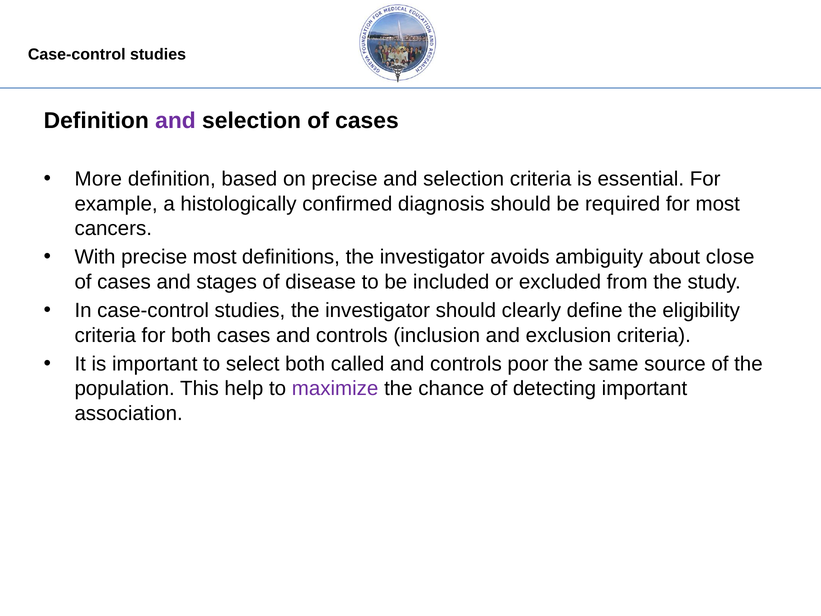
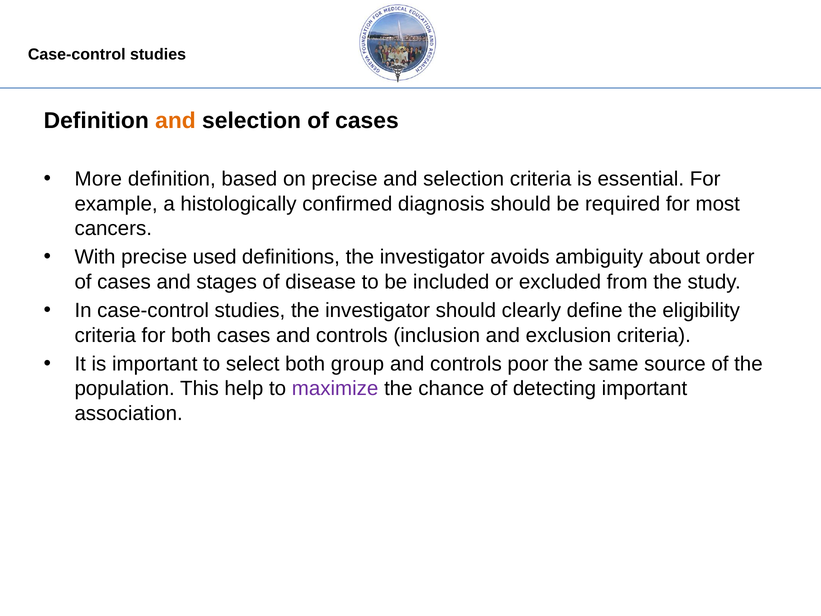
and colour: purple -> orange (176, 120)
precise most: most -> used (215, 257)
close: close -> order (730, 257)
called: called -> group (357, 364)
